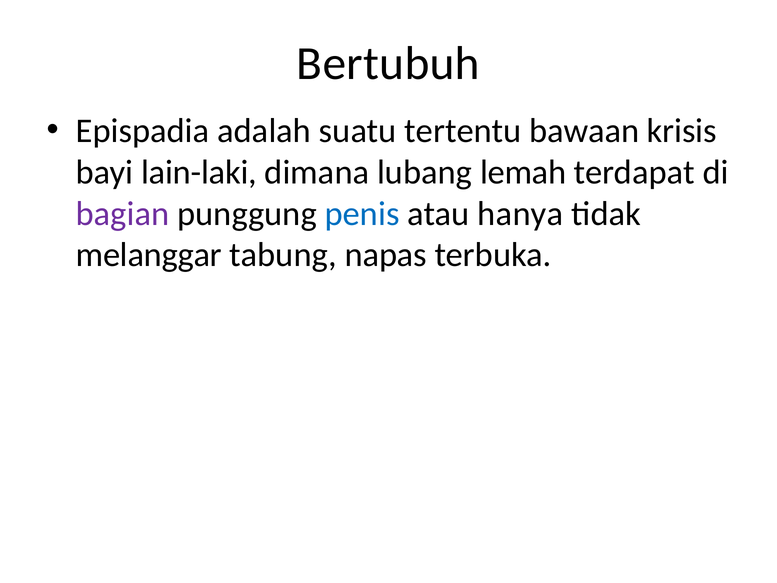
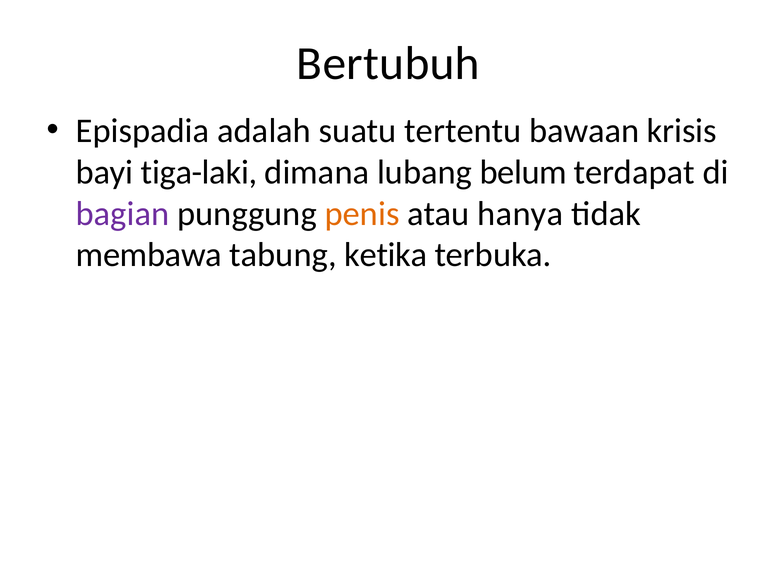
lain-laki: lain-laki -> tiga-laki (199, 172)
lemah: lemah -> belum (523, 172)
penis colour: blue -> orange (362, 214)
melanggar: melanggar -> membawa (149, 255)
napas: napas -> ketika (386, 255)
